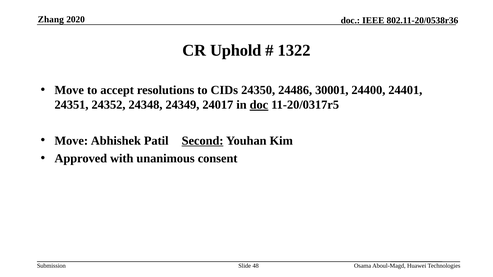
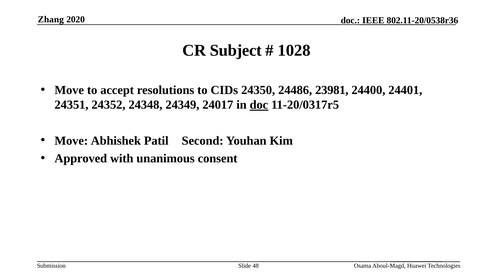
Uphold: Uphold -> Subject (236, 50)
1322: 1322 -> 1028 (294, 50)
30001: 30001 -> 23981 (332, 90)
Second underline: present -> none (203, 141)
